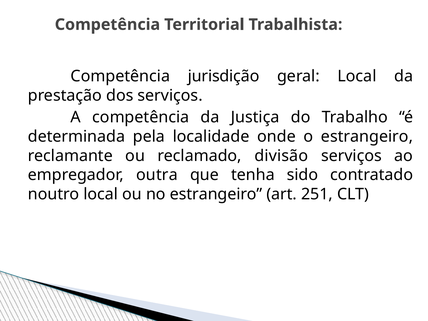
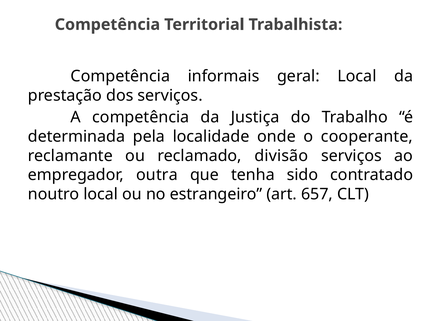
jurisdição: jurisdição -> informais (224, 76)
o estrangeiro: estrangeiro -> cooperante (367, 136)
251: 251 -> 657 (317, 194)
